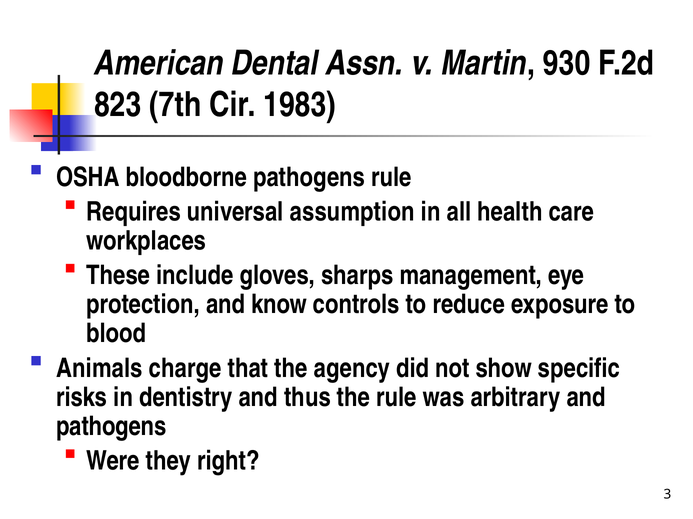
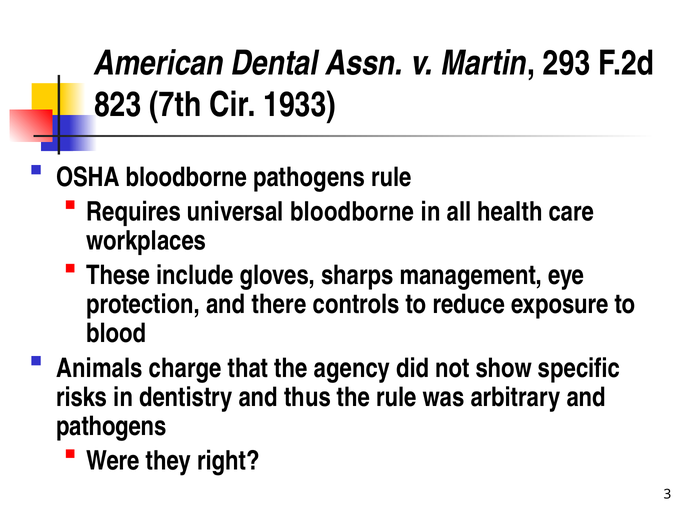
930: 930 -> 293 (567, 64)
1983: 1983 -> 1933 (300, 105)
universal assumption: assumption -> bloodborne (352, 212)
know: know -> there (279, 305)
